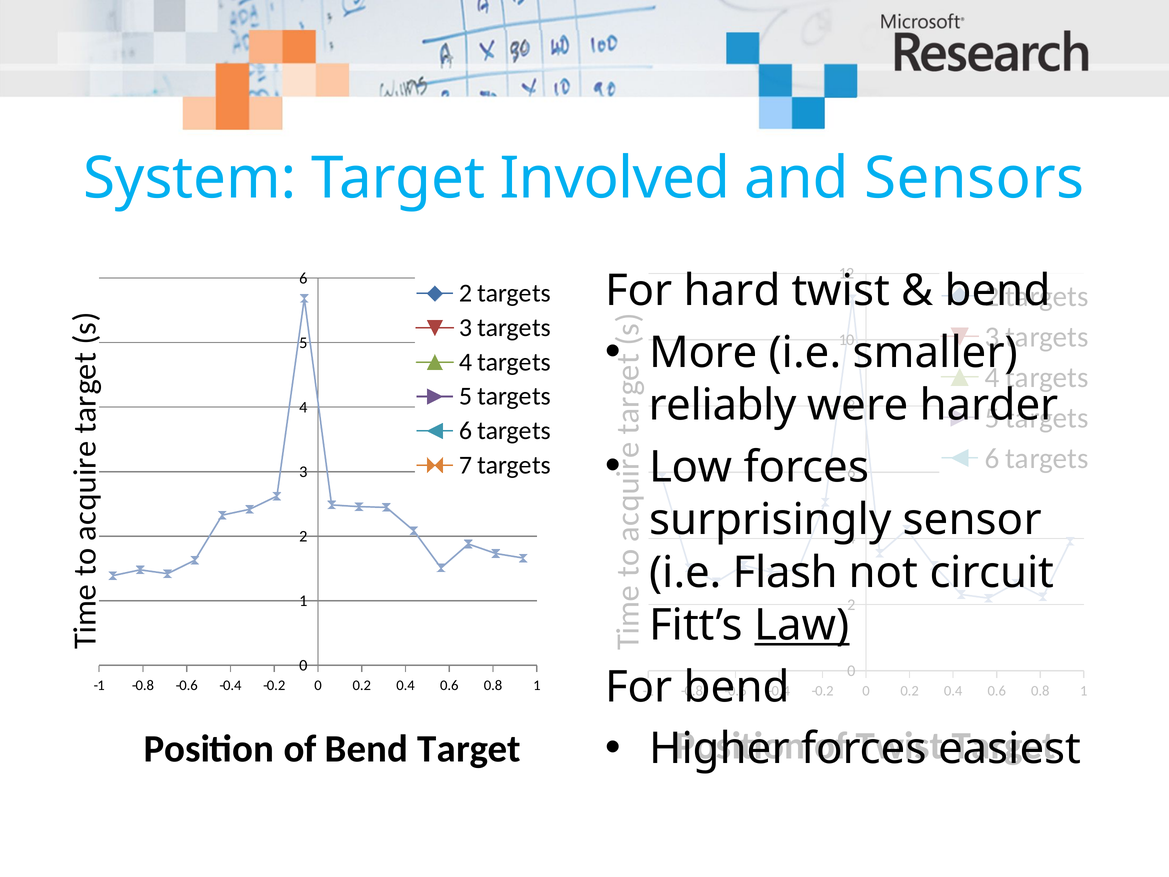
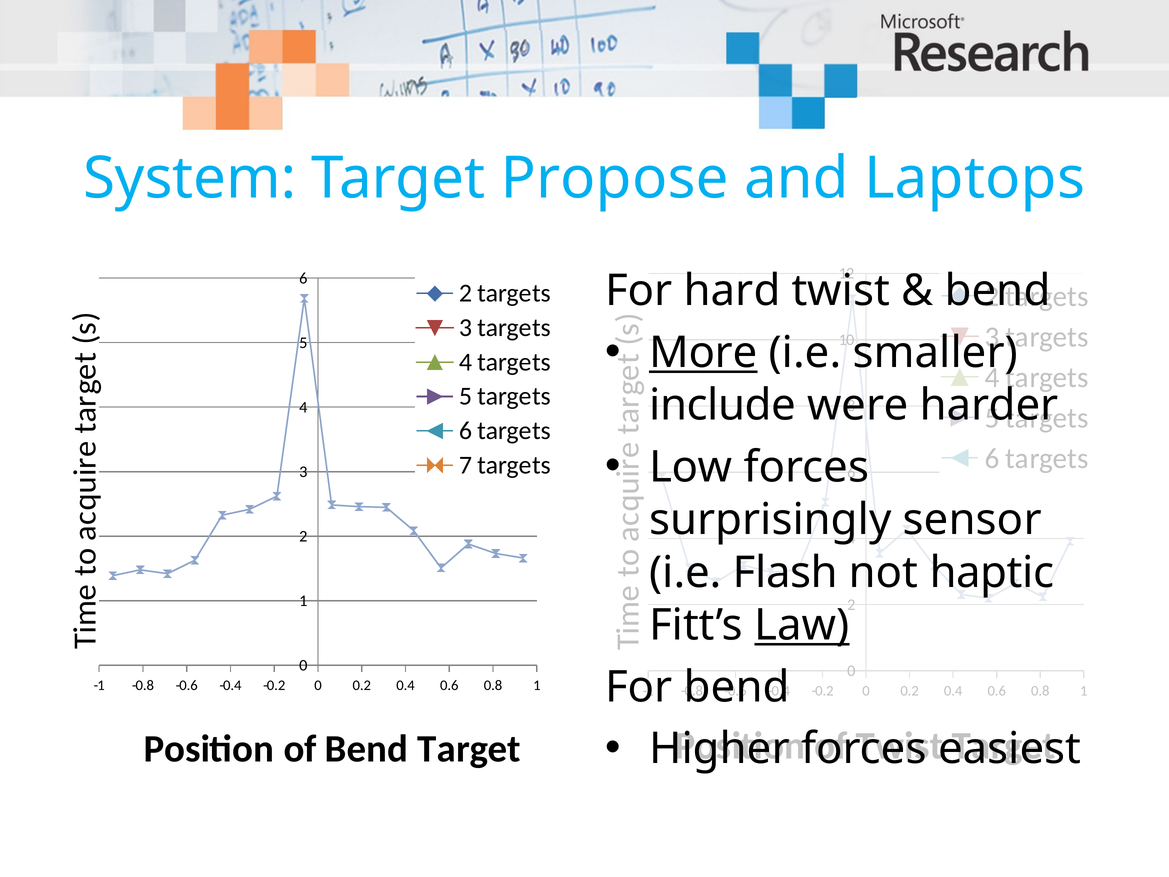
Involved: Involved -> Propose (615, 178)
Sensors: Sensors -> Laptops (975, 178)
More underline: none -> present (703, 353)
reliably: reliably -> include (723, 405)
circuit: circuit -> haptic (992, 572)
